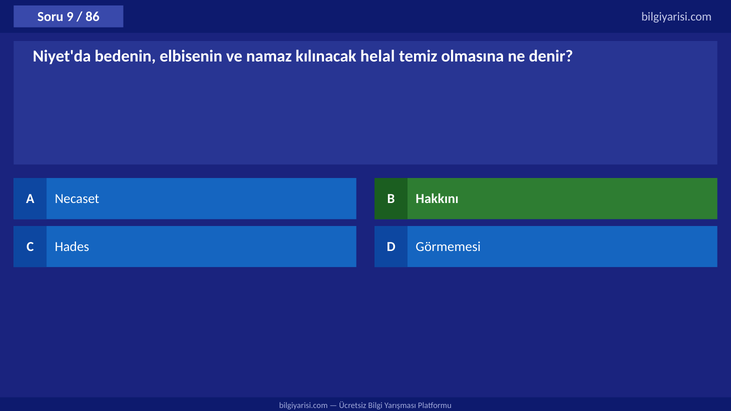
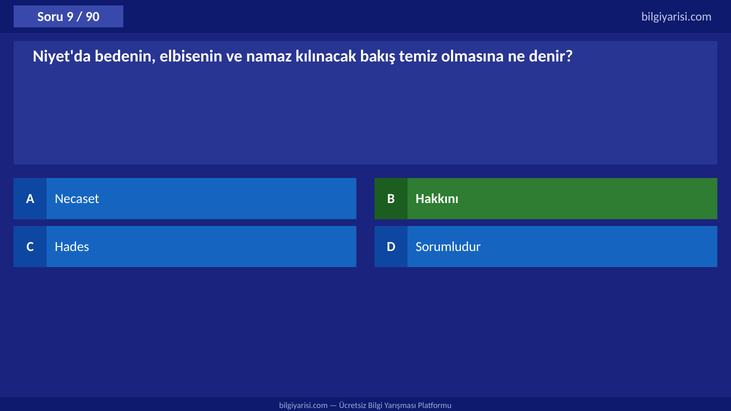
86: 86 -> 90 (93, 17)
helal: helal -> bakış (378, 56)
Görmemesi: Görmemesi -> Sorumludur (448, 247)
